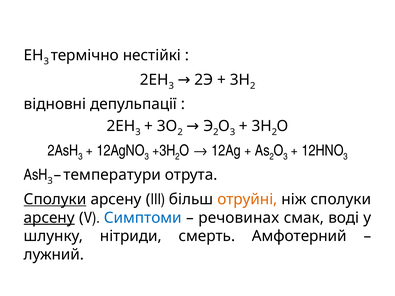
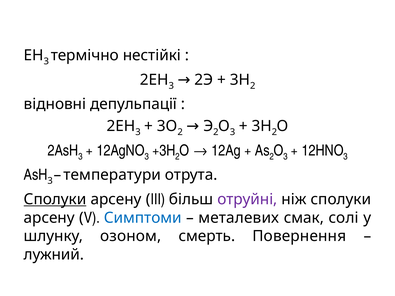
отруйні colour: orange -> purple (247, 199)
арсену underline: present -> none (49, 218)
речовинах: речовинах -> металевих (239, 218)
воді: воді -> солі (344, 218)
нітриди: нітриди -> озоном (131, 236)
Амфотерний: Амфотерний -> Повернення (299, 236)
